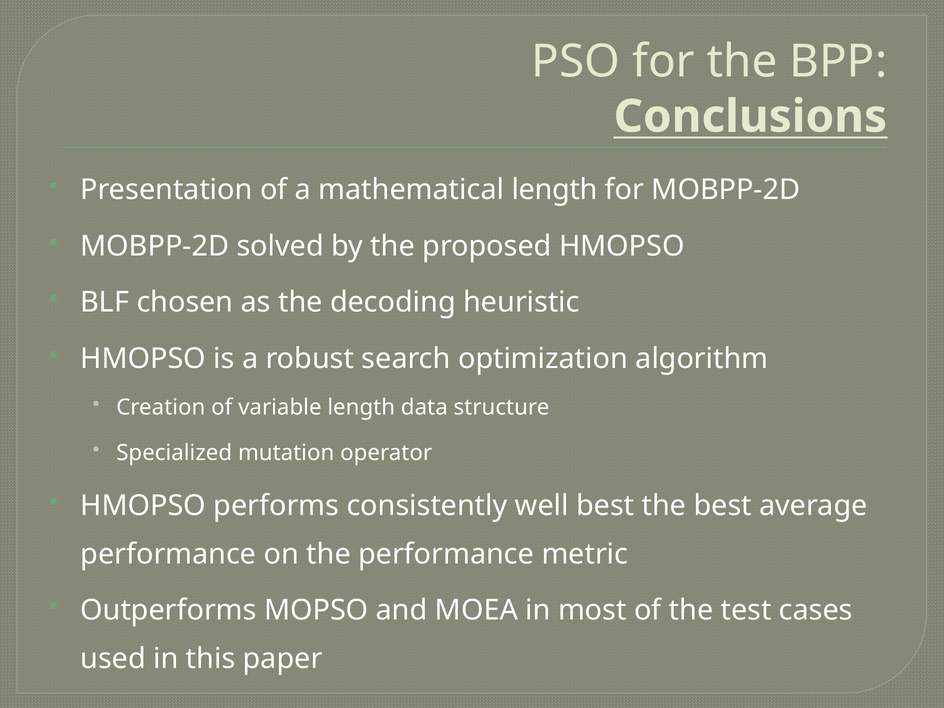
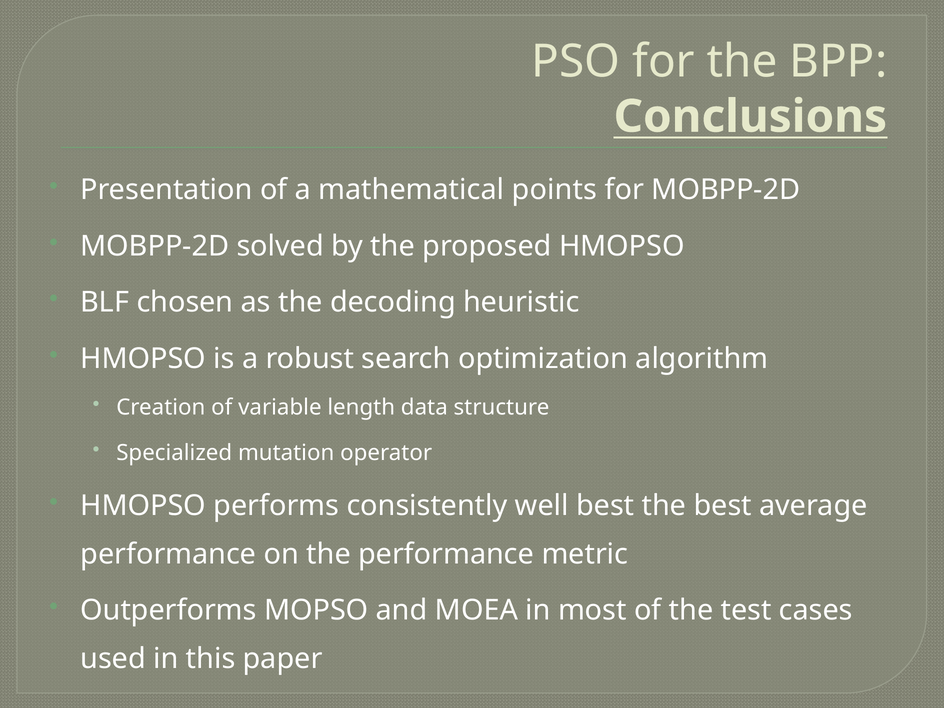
mathematical length: length -> points (554, 190)
